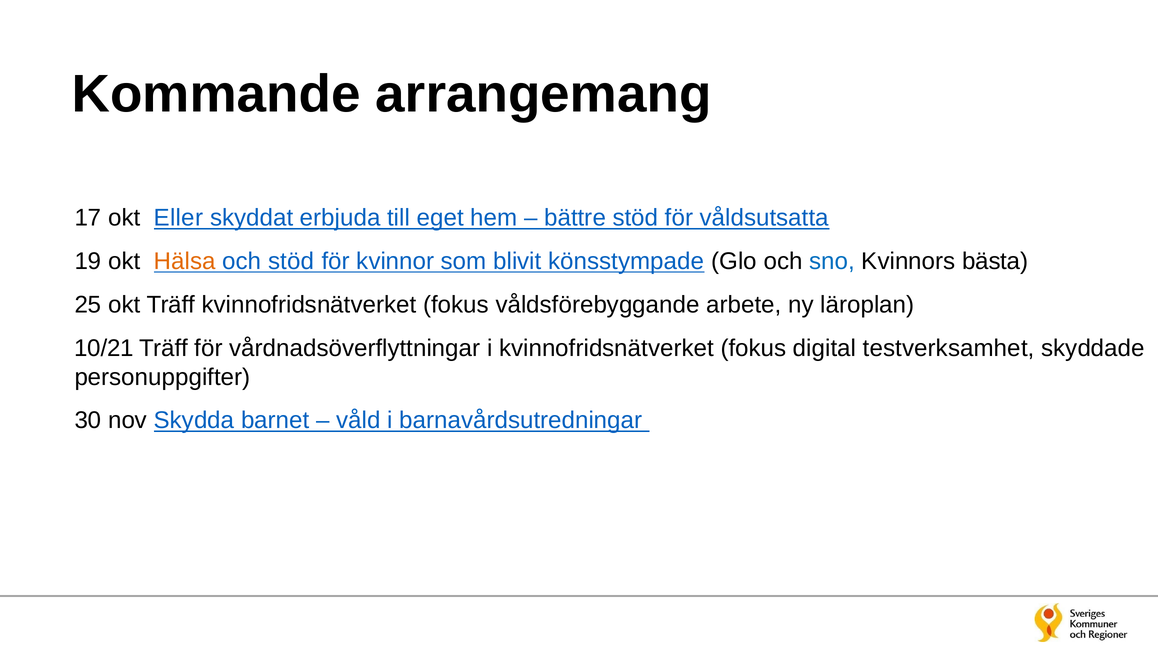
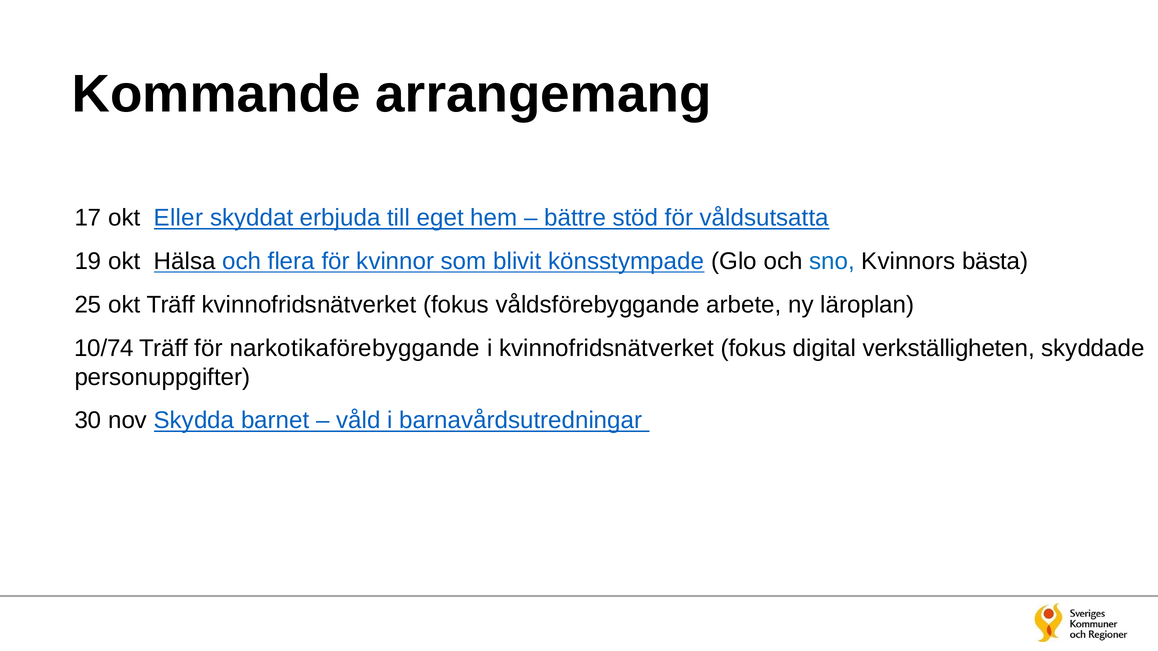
Hälsa colour: orange -> black (185, 262)
och stöd: stöd -> flera (291, 262)
10/21: 10/21 -> 10/74 (104, 348)
vårdnadsöverflyttningar: vårdnadsöverflyttningar -> narkotikaförebyggande (355, 348)
testverksamhet: testverksamhet -> verkställigheten (949, 348)
